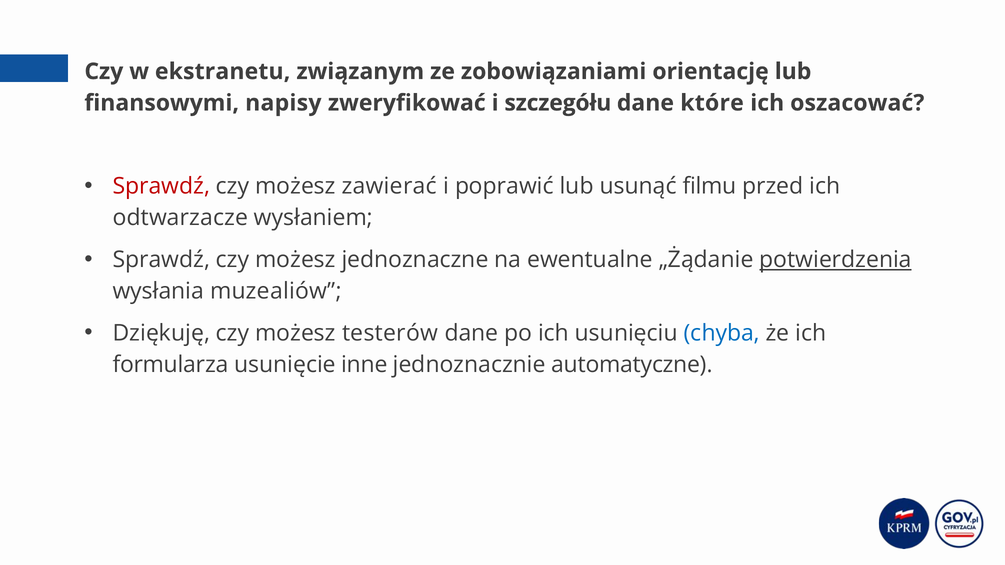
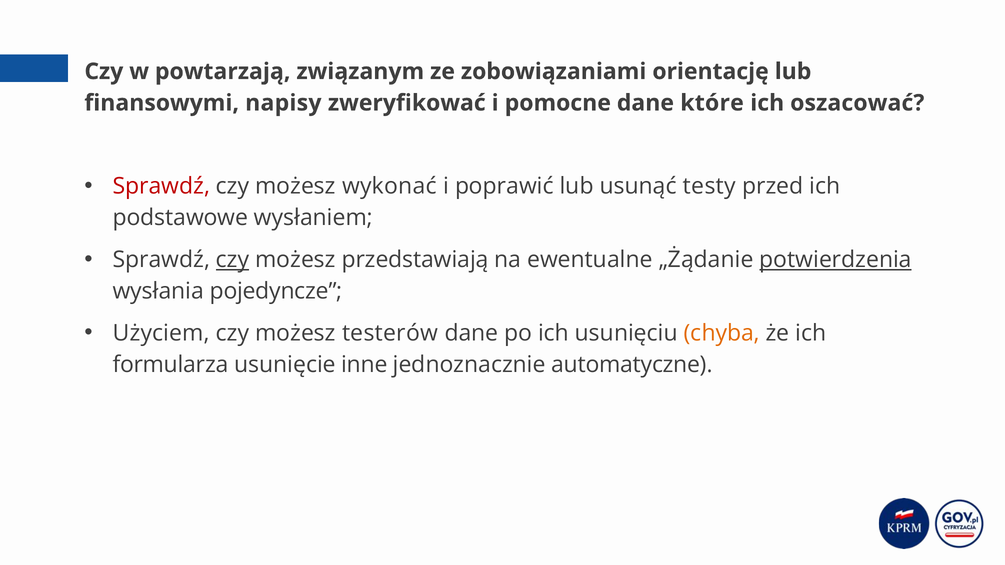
ekstranetu: ekstranetu -> powtarzają (223, 72)
szczegółu: szczegółu -> pomocne (558, 103)
zawierać: zawierać -> wykonać (389, 186)
filmu: filmu -> testy (709, 186)
odtwarzacze: odtwarzacze -> podstawowe (180, 218)
czy underline: none -> present (233, 260)
jednoznaczne: jednoznaczne -> przedstawiają (415, 260)
muzealiów: muzealiów -> pojedyncze (276, 291)
Dziękuję: Dziękuję -> Użyciem (161, 333)
chyba colour: blue -> orange (722, 333)
